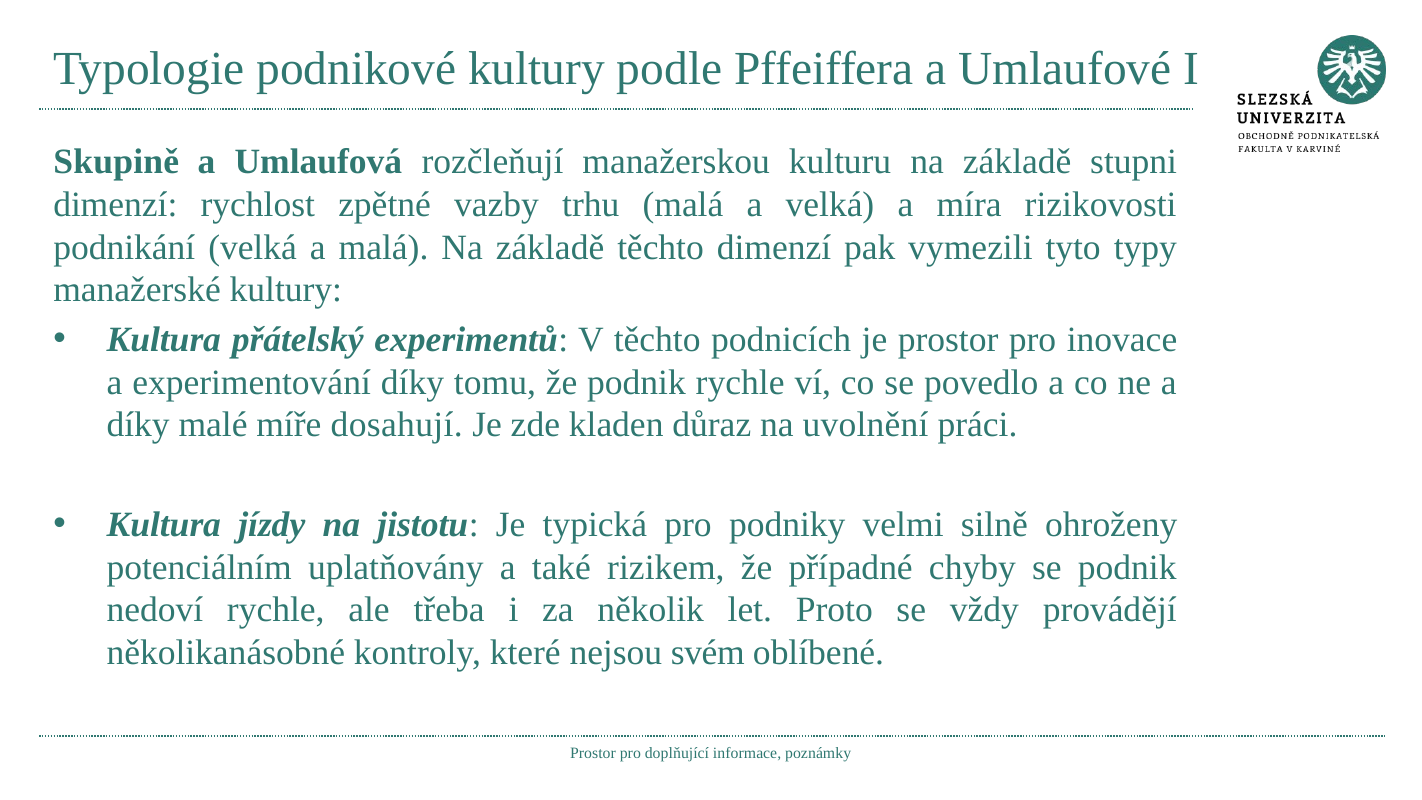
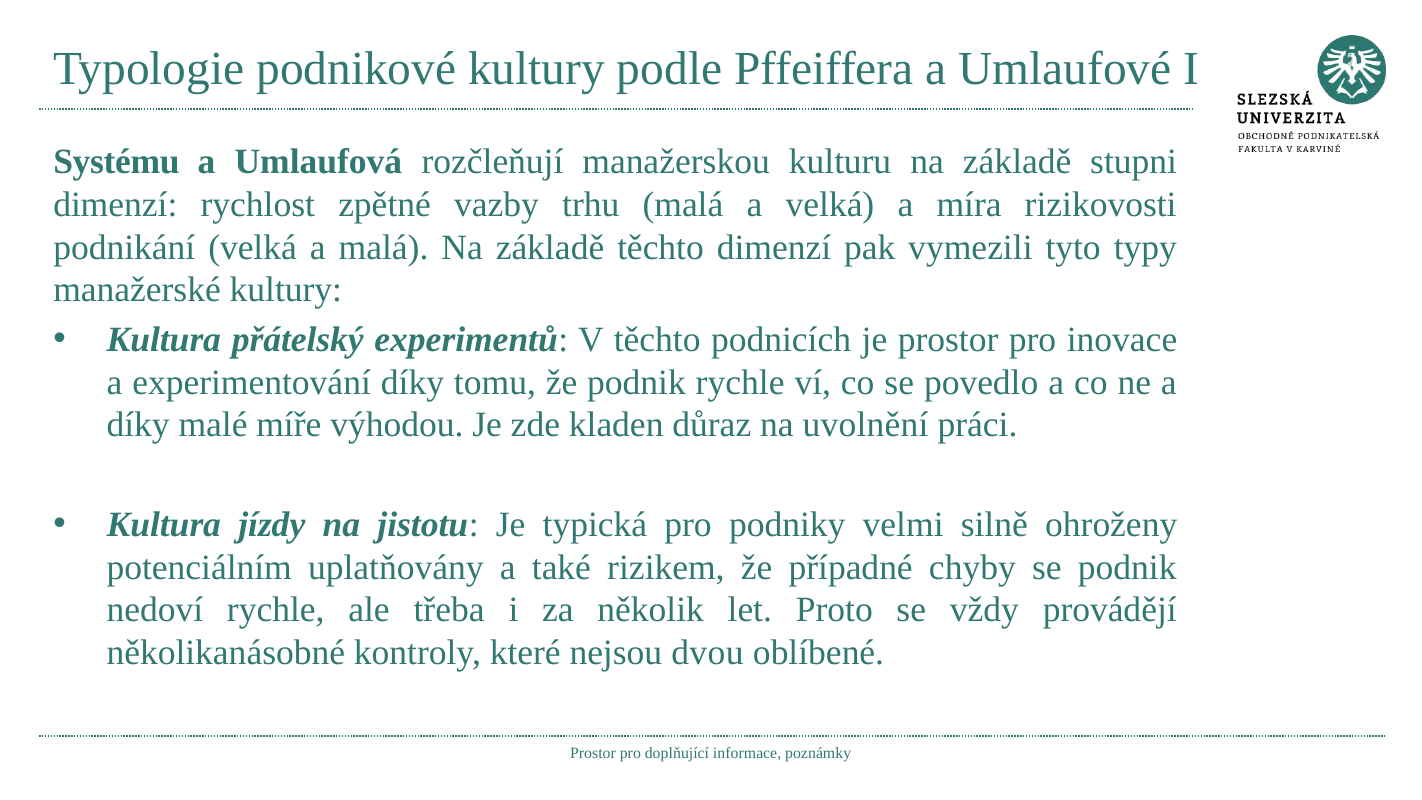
Skupině: Skupině -> Systému (116, 162)
dosahují: dosahují -> výhodou (397, 425)
svém: svém -> dvou (707, 653)
